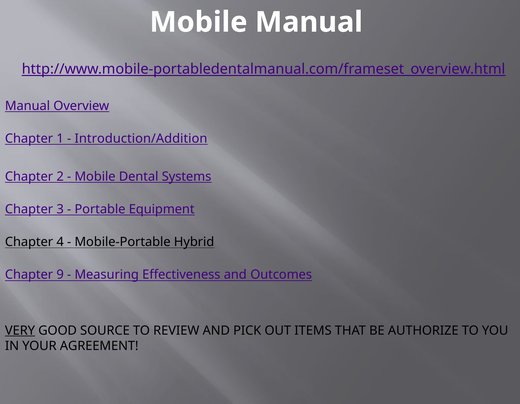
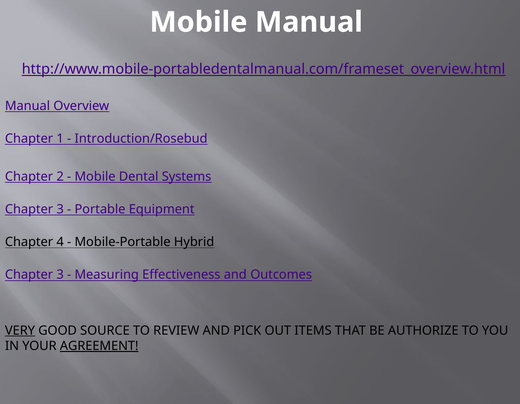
Introduction/Addition: Introduction/Addition -> Introduction/Rosebud (141, 139)
9: 9 -> 3 (60, 275)
AGREEMENT underline: none -> present (99, 346)
